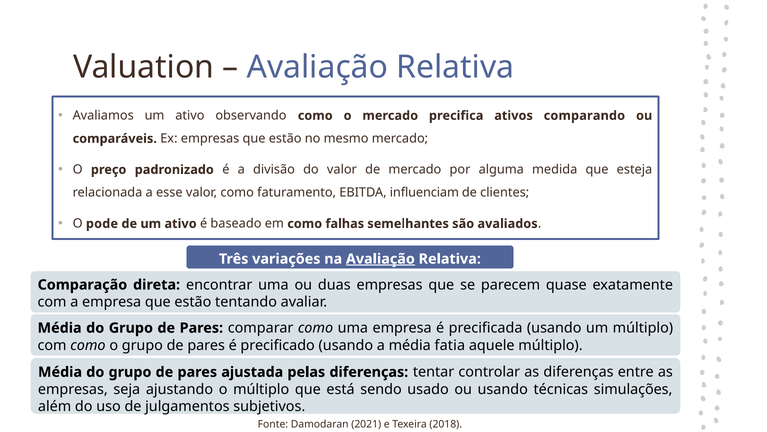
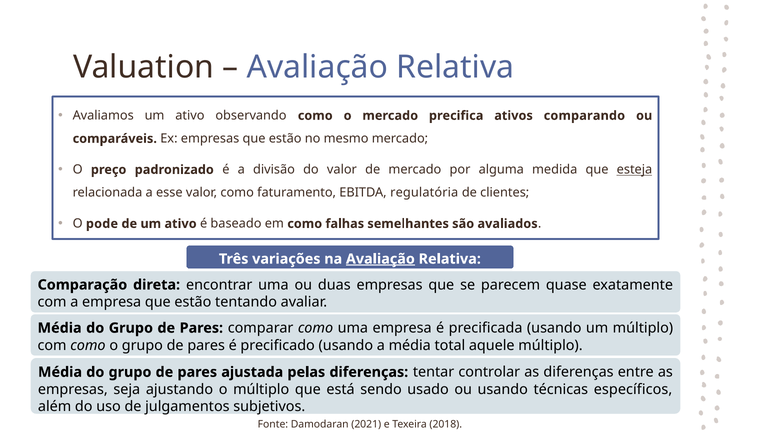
esteja underline: none -> present (634, 169)
influenciam: influenciam -> regulatória (424, 192)
fatia: fatia -> total (450, 345)
simulações: simulações -> específicos (633, 389)
